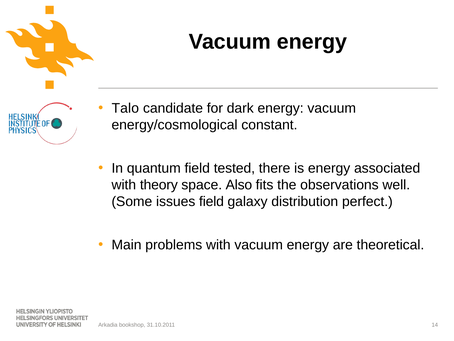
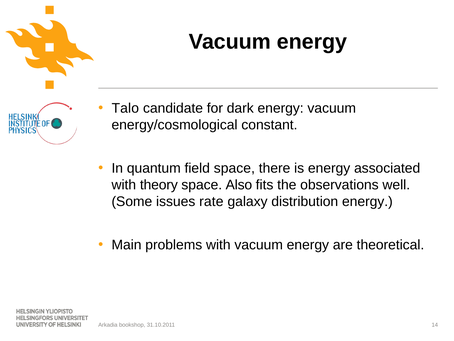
field tested: tested -> space (234, 168)
issues field: field -> rate (211, 201)
distribution perfect: perfect -> energy (367, 201)
